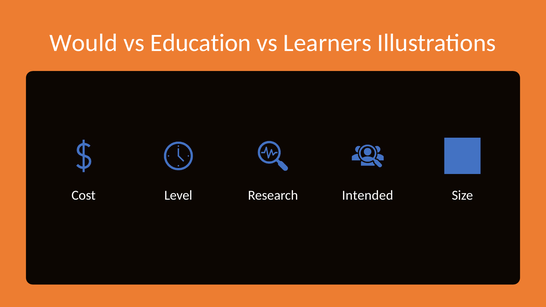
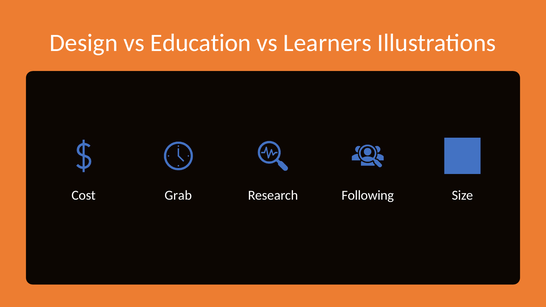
Would: Would -> Design (84, 43)
Level: Level -> Grab (178, 195)
Intended: Intended -> Following (368, 195)
